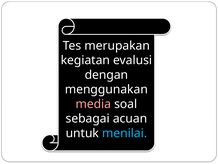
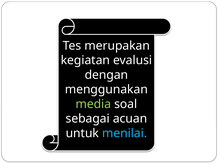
media colour: pink -> light green (93, 104)
